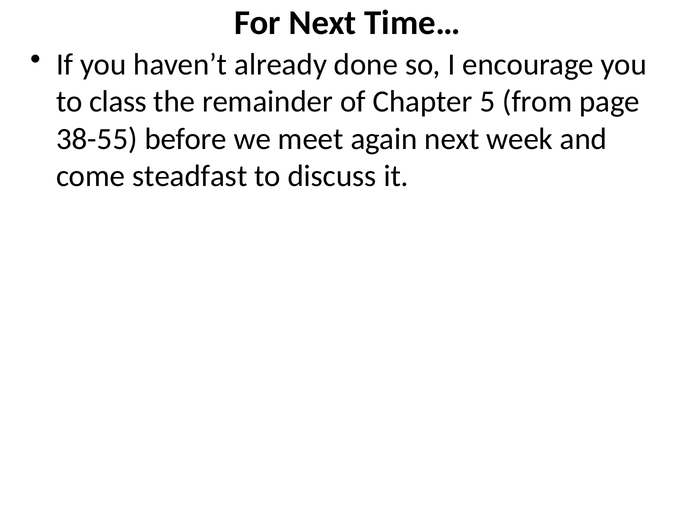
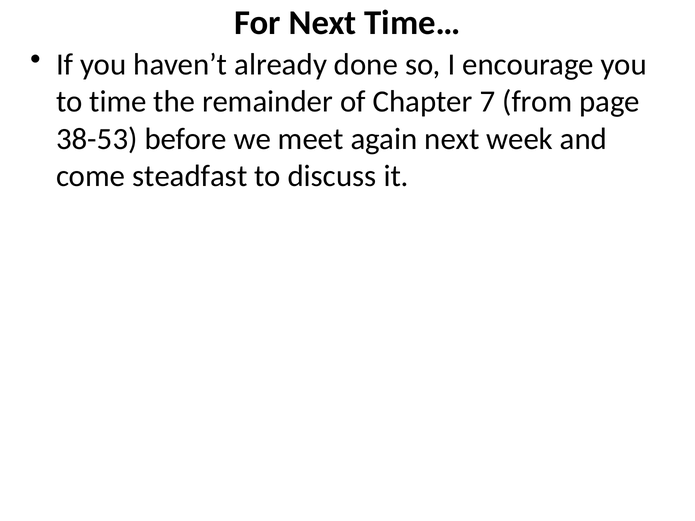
class: class -> time (118, 102)
5: 5 -> 7 (487, 102)
38-55: 38-55 -> 38-53 (97, 139)
